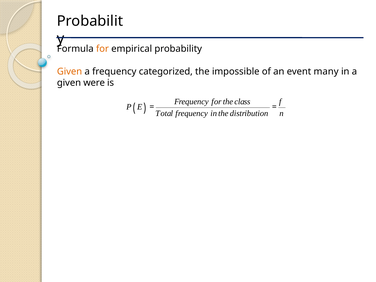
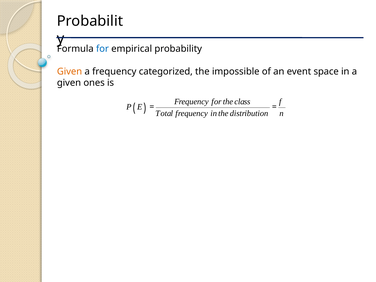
for colour: orange -> blue (102, 49)
many: many -> space (326, 71)
were: were -> ones (94, 83)
